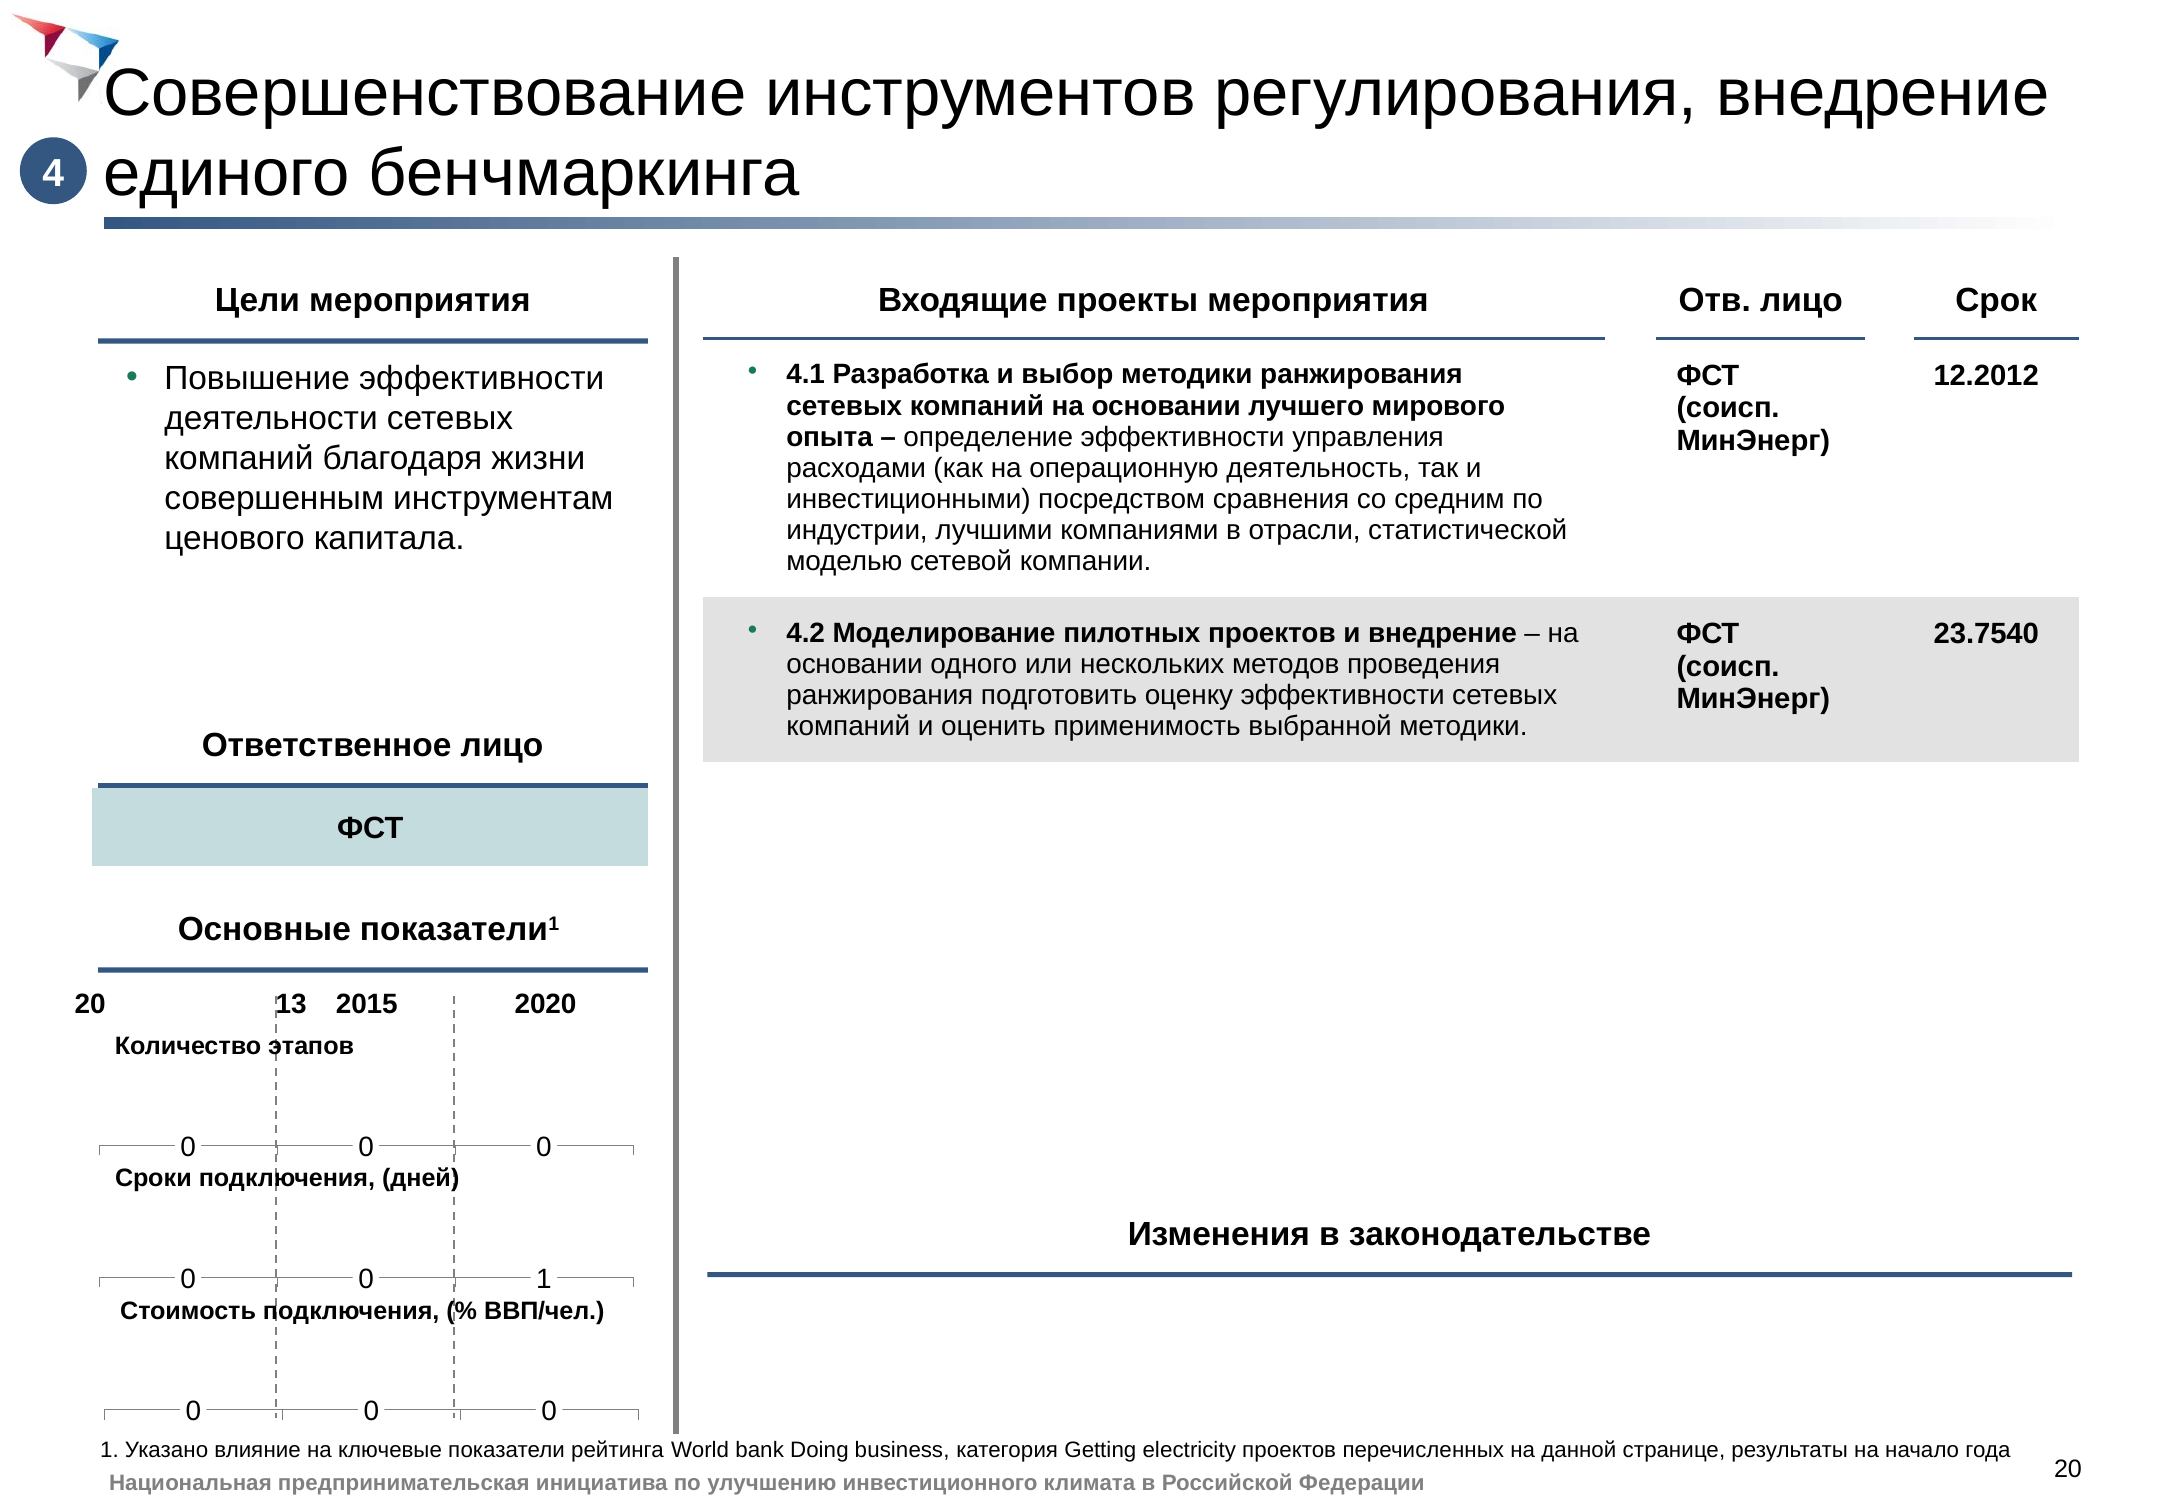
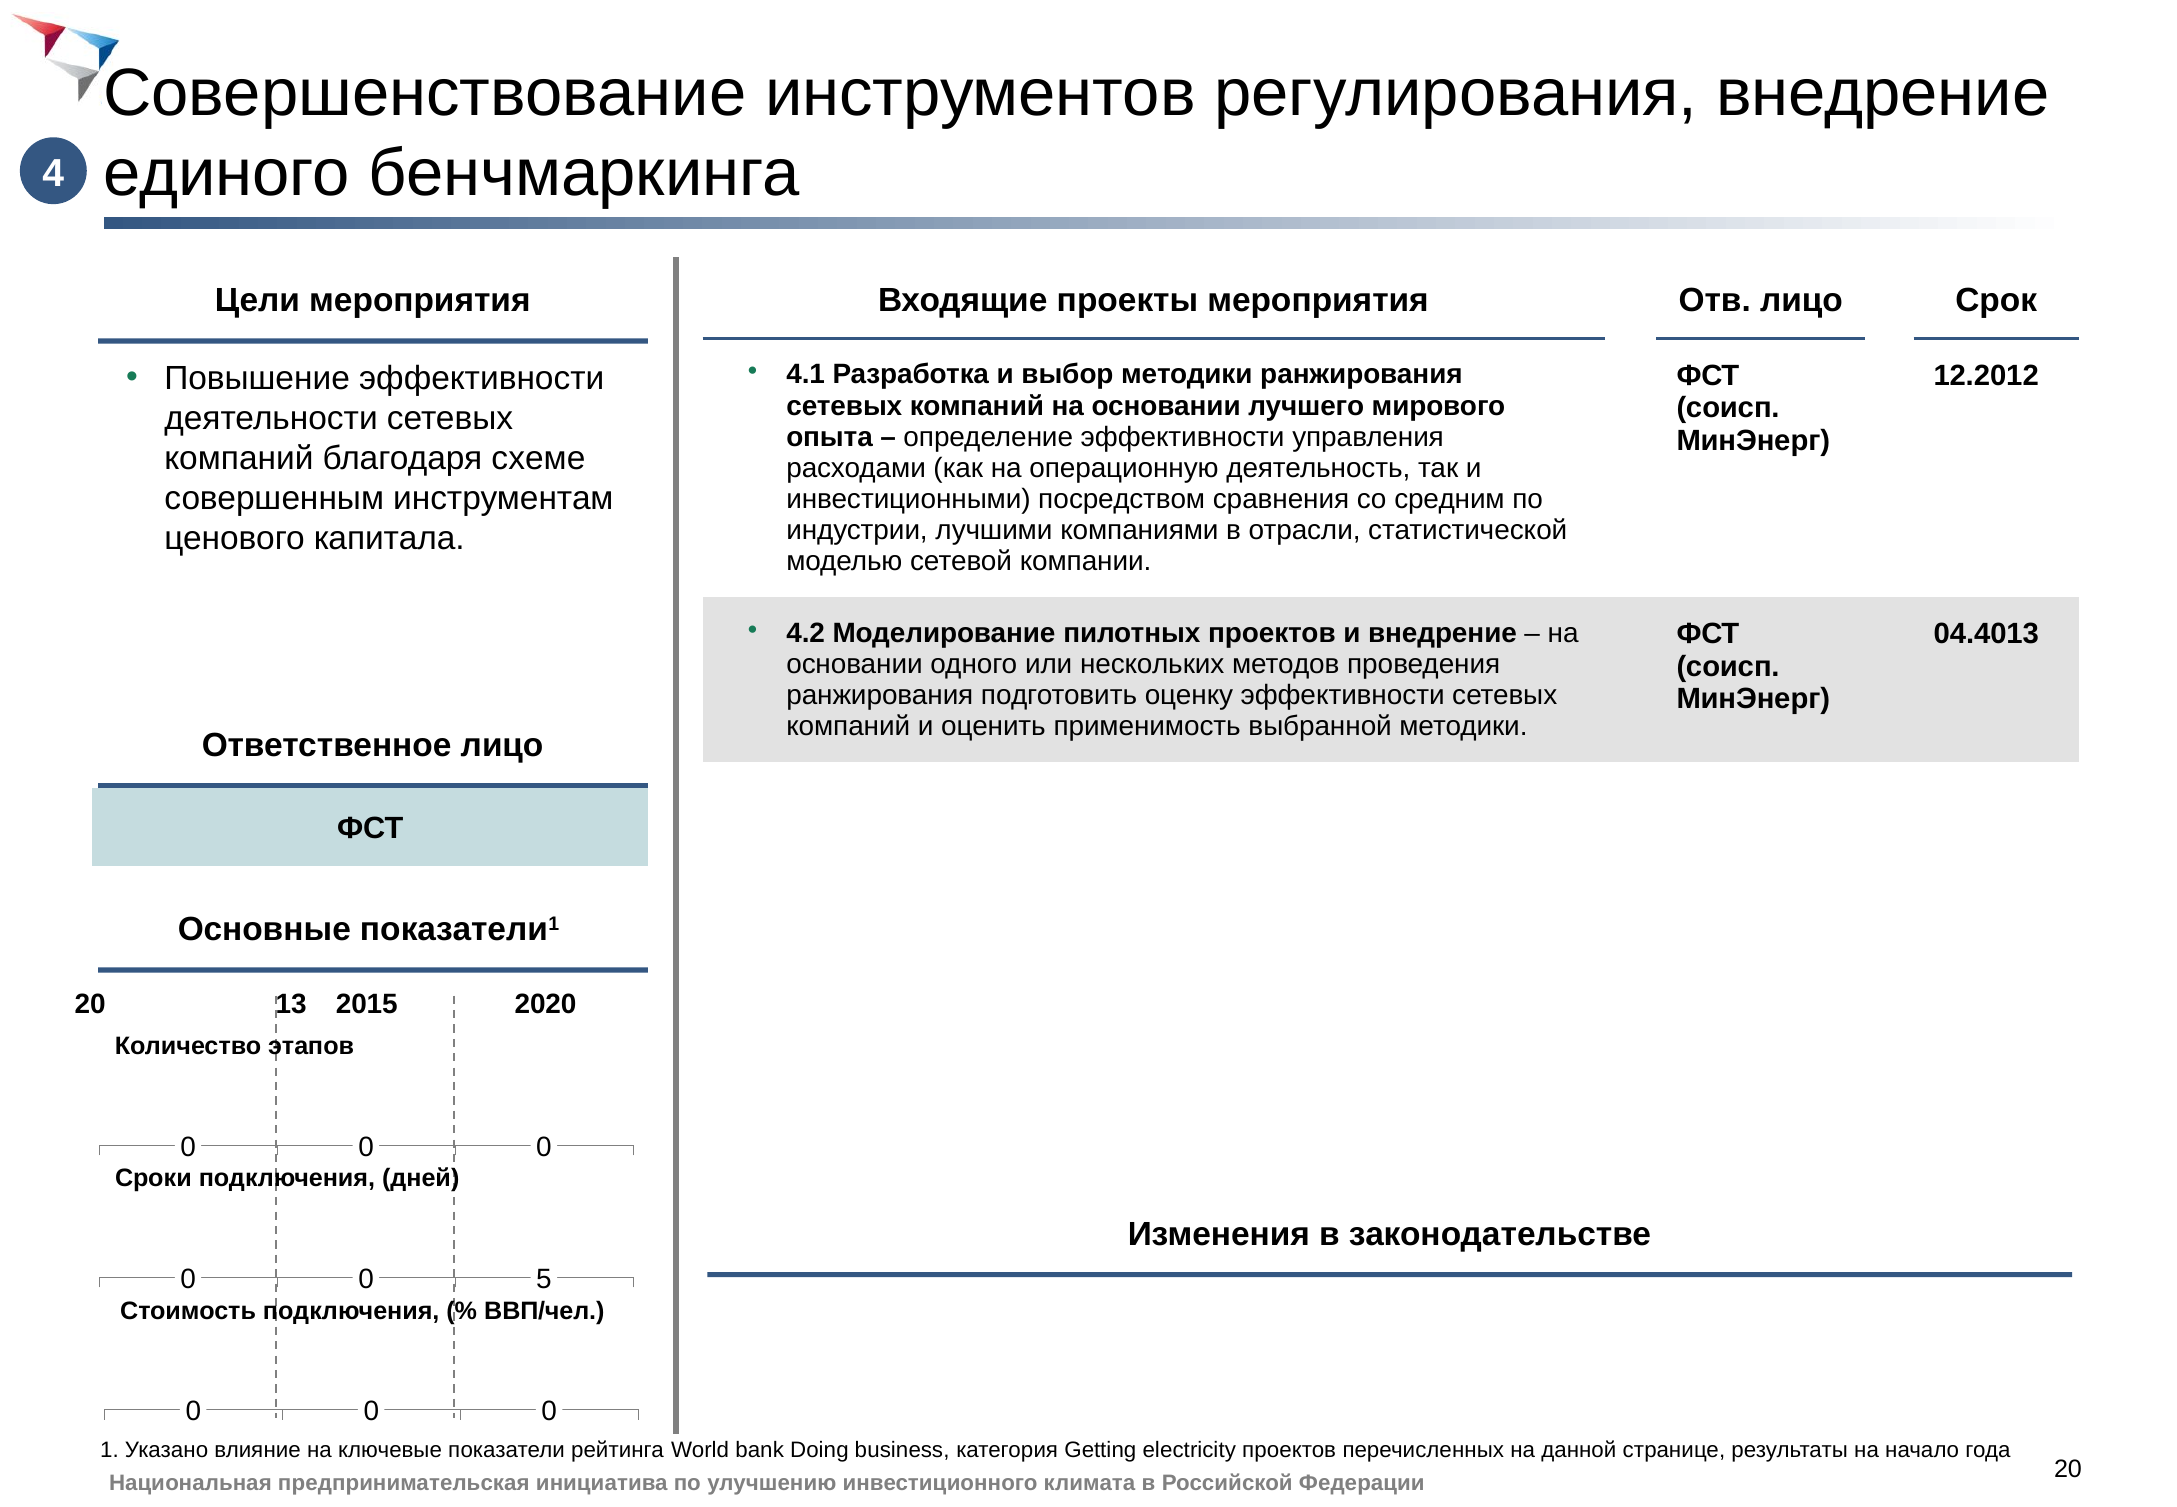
жизни: жизни -> схеме (538, 458)
23.7540: 23.7540 -> 04.4013 (1986, 634)
0 1: 1 -> 5 (544, 1279)
